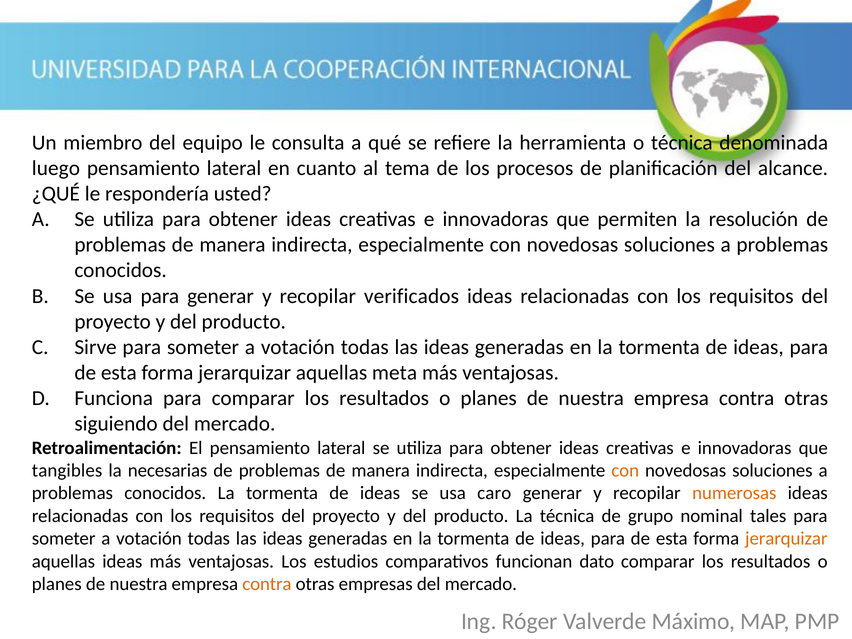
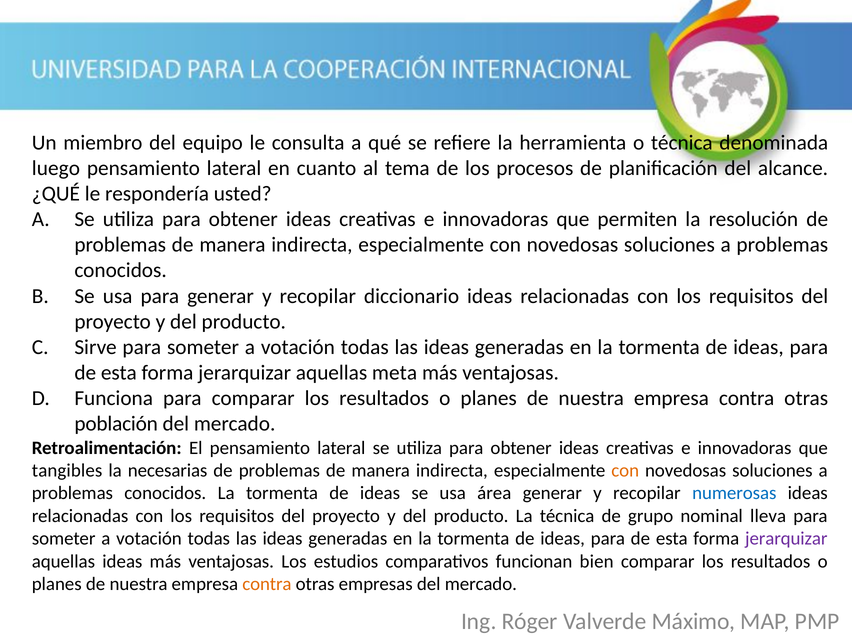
verificados: verificados -> diccionario (412, 296)
siguiendo: siguiendo -> población (116, 424)
caro: caro -> área (494, 493)
numerosas colour: orange -> blue (734, 493)
tales: tales -> lleva (768, 516)
jerarquizar colour: orange -> purple (786, 539)
dato: dato -> bien (597, 561)
